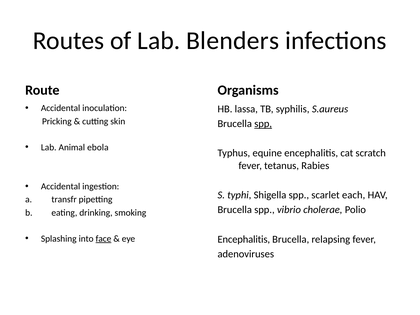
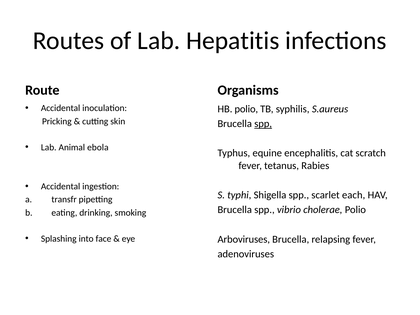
Blenders: Blenders -> Hepatitis (233, 41)
HB lassa: lassa -> polio (246, 109)
face underline: present -> none (103, 239)
Encephalitis: Encephalitis -> Arboviruses (244, 239)
